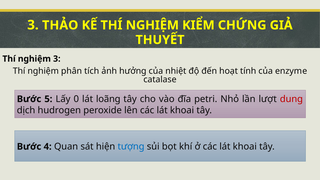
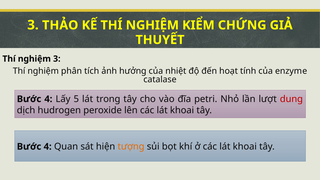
5: 5 -> 4 (48, 99)
0: 0 -> 5 (76, 99)
loãng: loãng -> trong (108, 99)
tượng colour: blue -> orange (131, 147)
